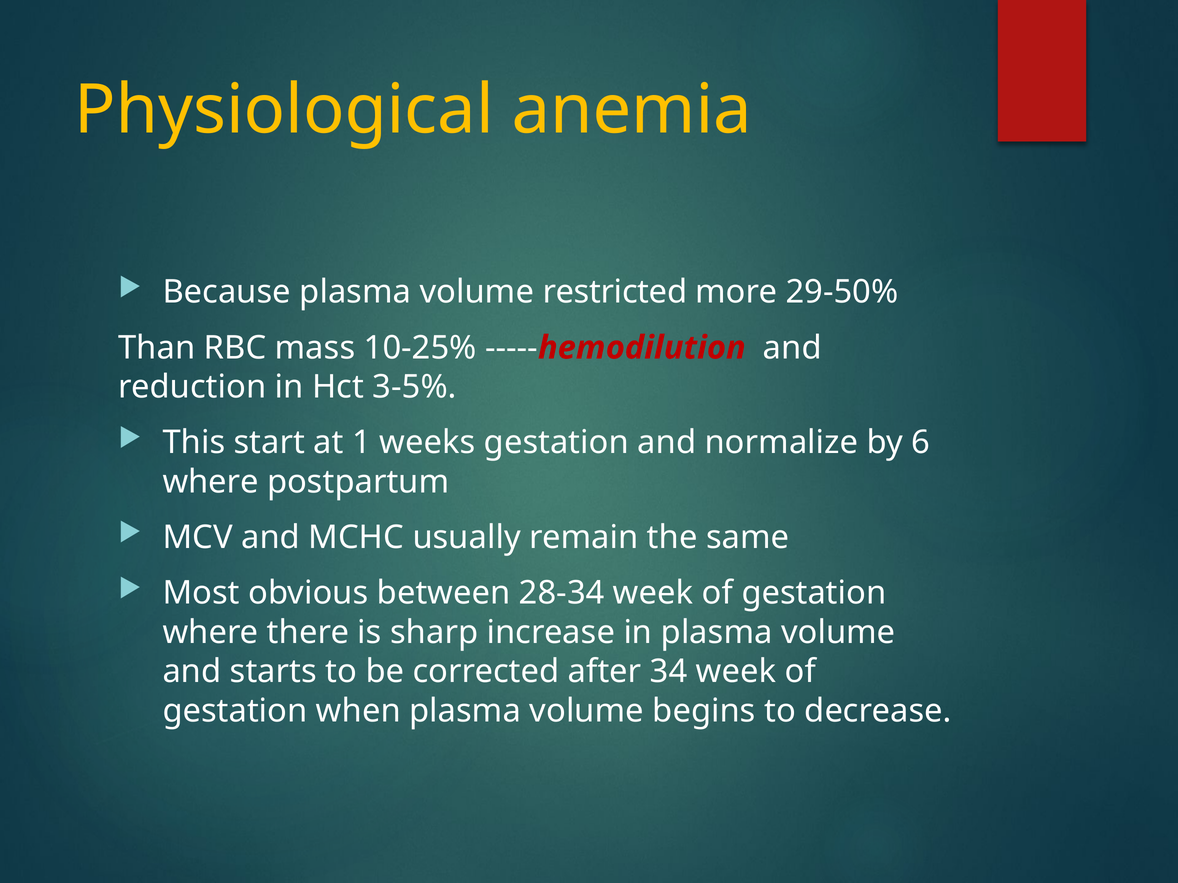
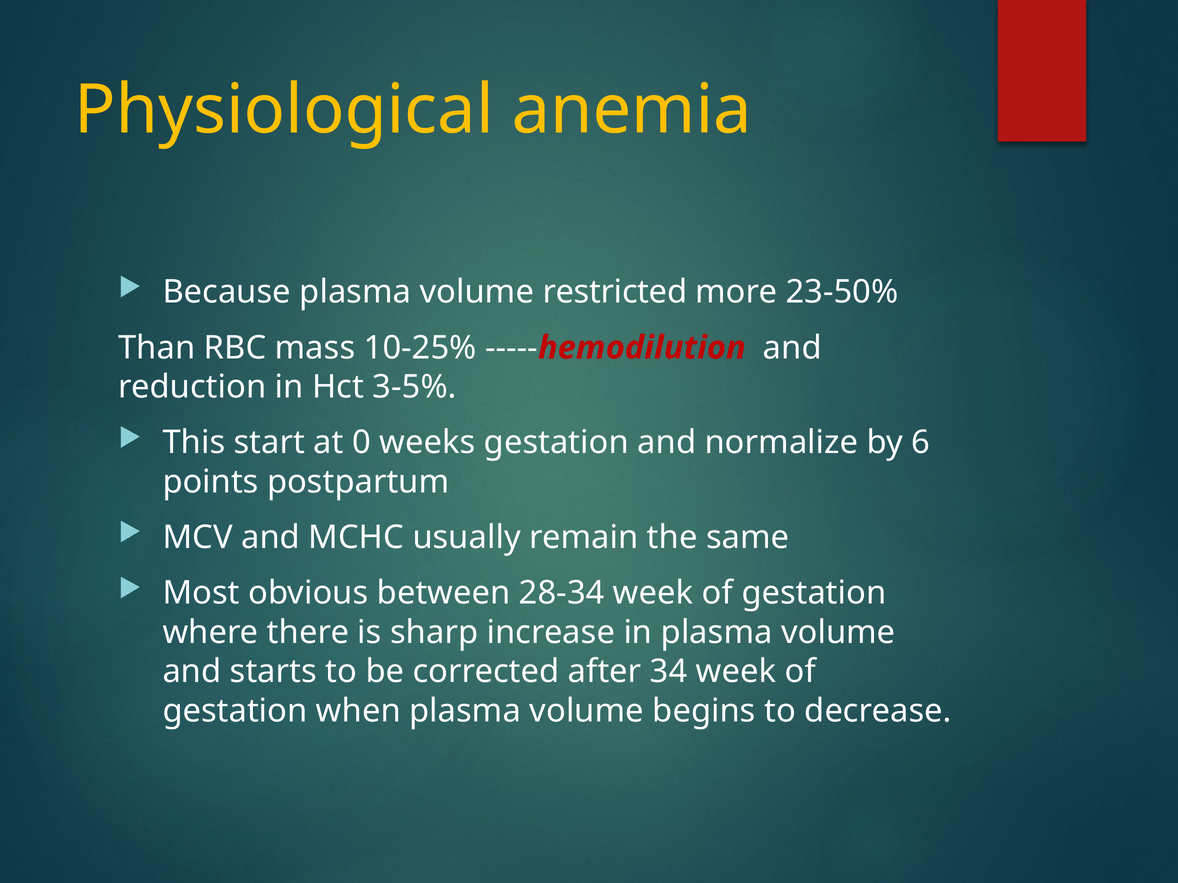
29-50%: 29-50% -> 23-50% (842, 292)
1: 1 -> 0 (362, 443)
where: where -> points (211, 482)
